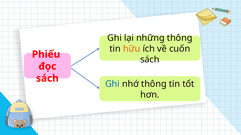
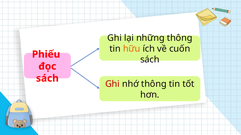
Ghi colour: blue -> red (112, 84)
